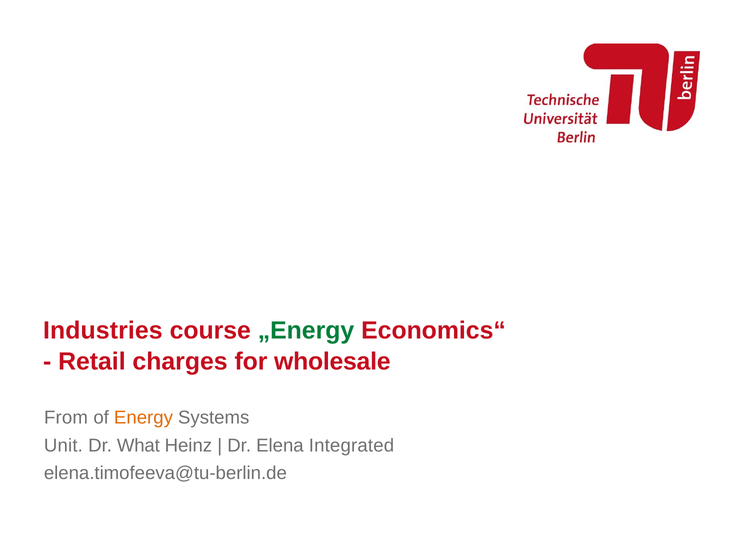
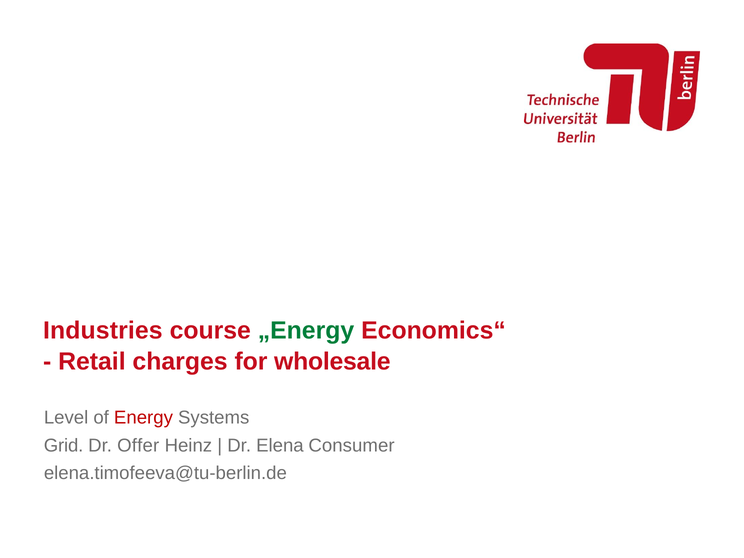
From: From -> Level (66, 418)
Energy colour: orange -> red (143, 418)
Unit: Unit -> Grid (64, 445)
What: What -> Offer (138, 445)
Integrated: Integrated -> Consumer (352, 445)
